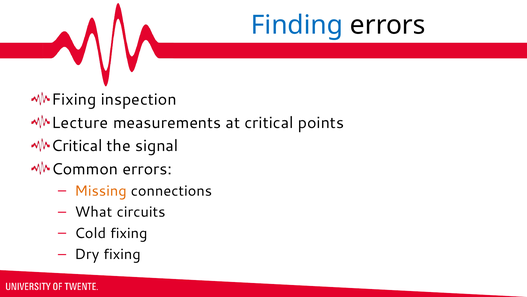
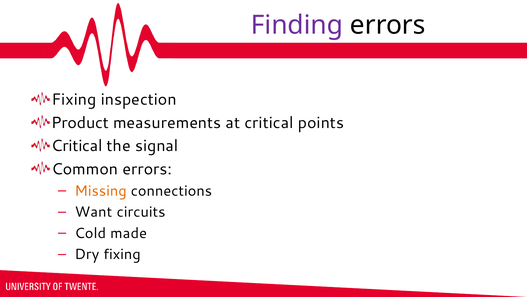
Finding colour: blue -> purple (297, 25)
Lecture: Lecture -> Product (80, 122)
What: What -> Want (93, 212)
Cold fixing: fixing -> made (129, 233)
